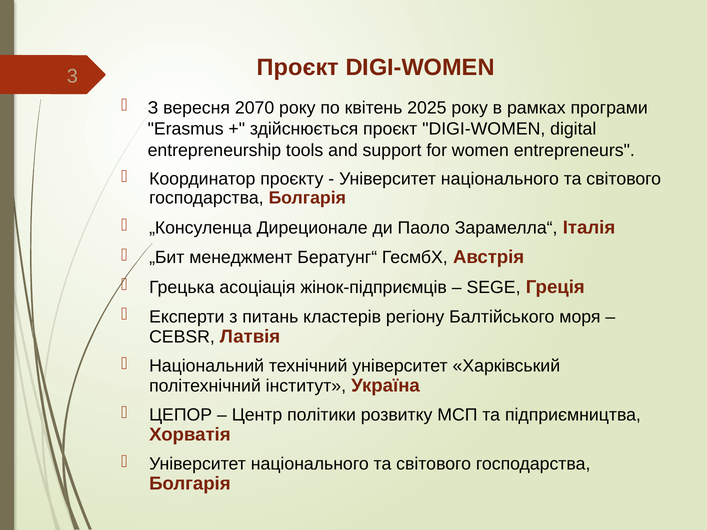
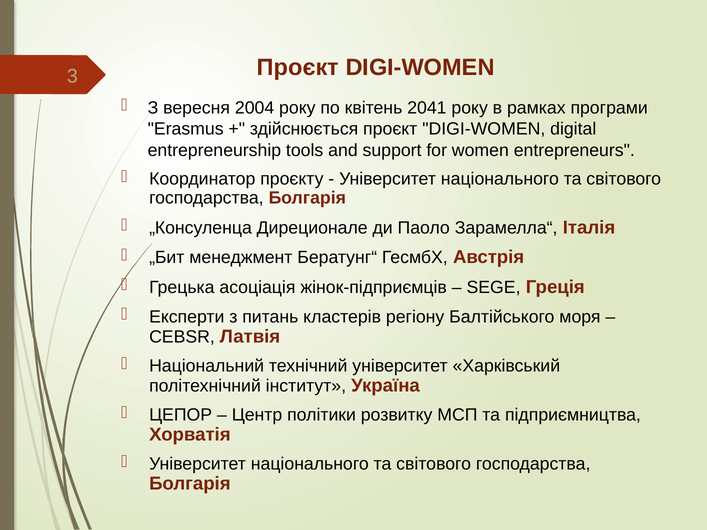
2070: 2070 -> 2004 (255, 108)
2025: 2025 -> 2041 (427, 108)
